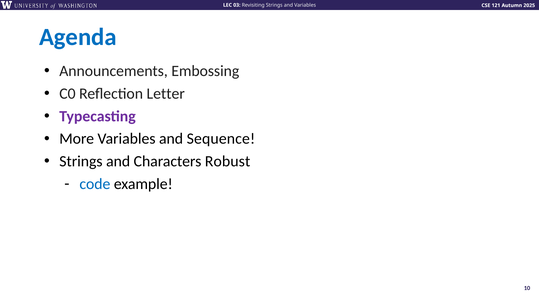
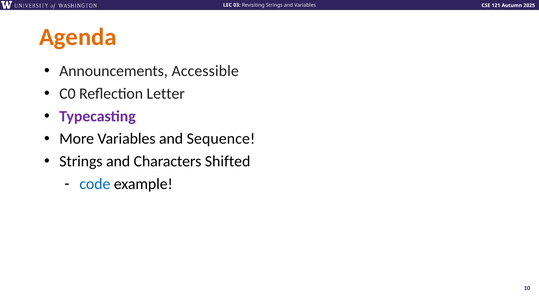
Agenda colour: blue -> orange (78, 37)
Embossing: Embossing -> Accessible (205, 71)
Robust: Robust -> Shifted (228, 161)
